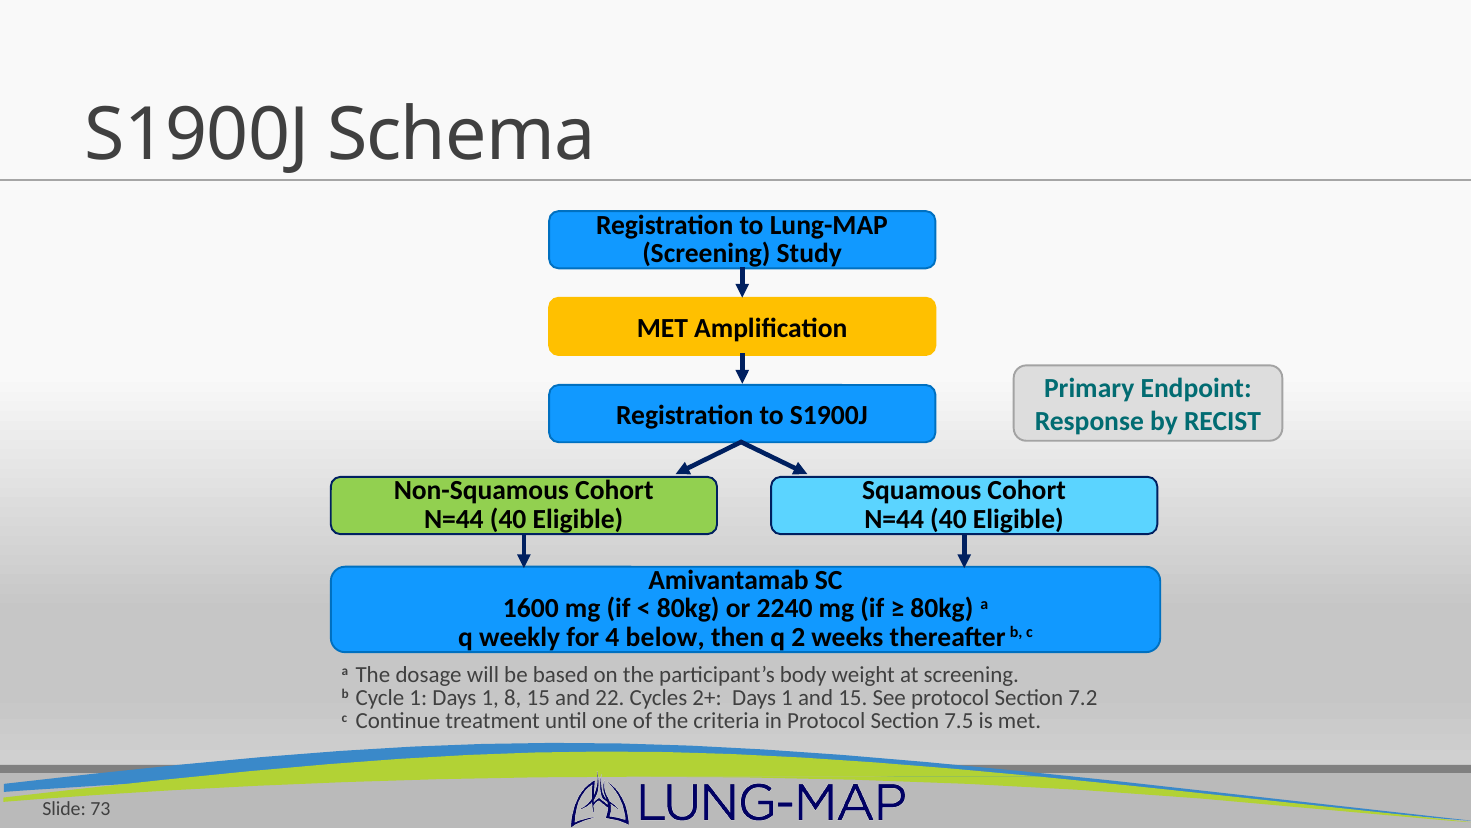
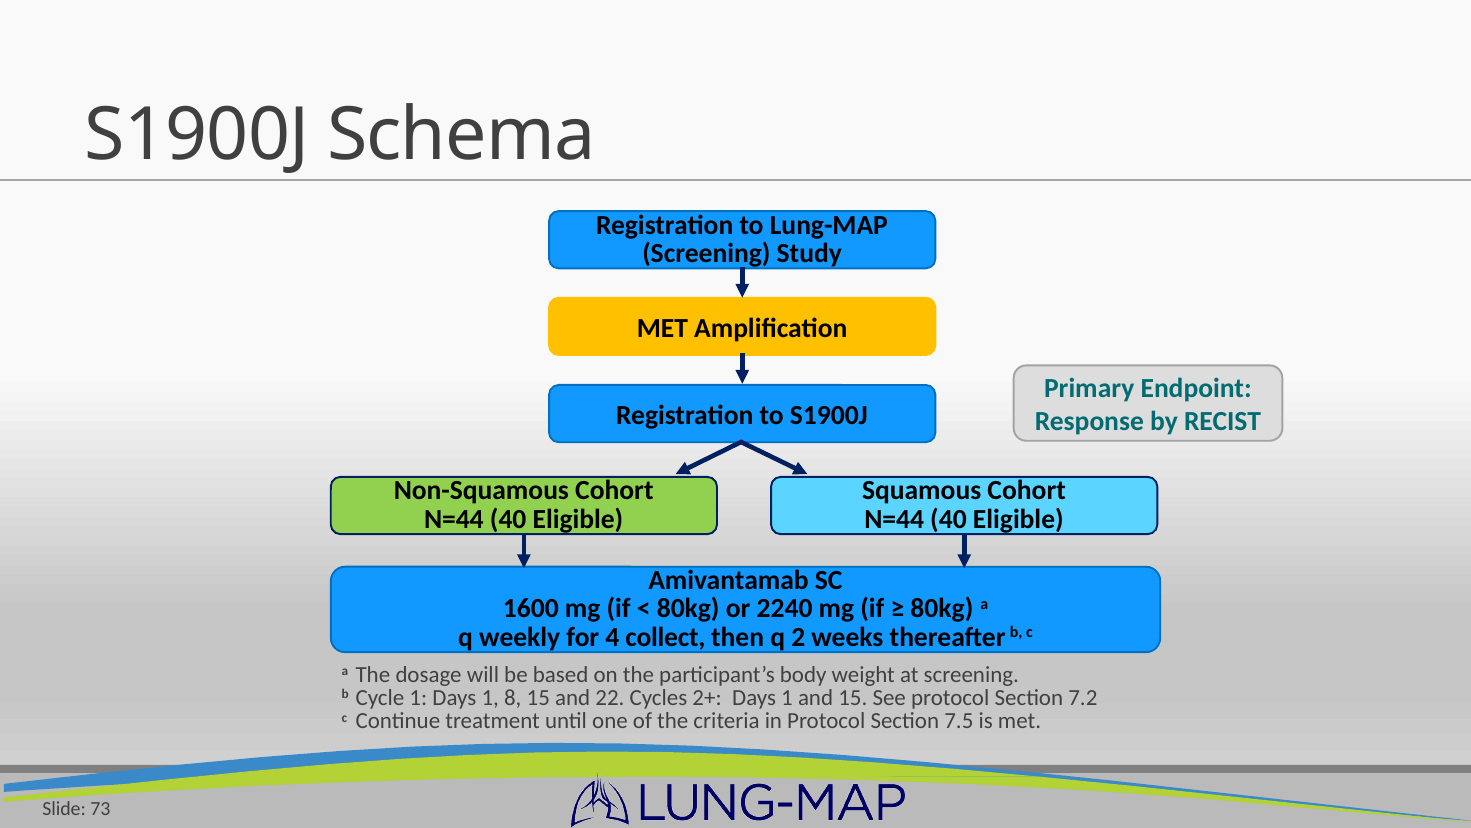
below: below -> collect (665, 636)
